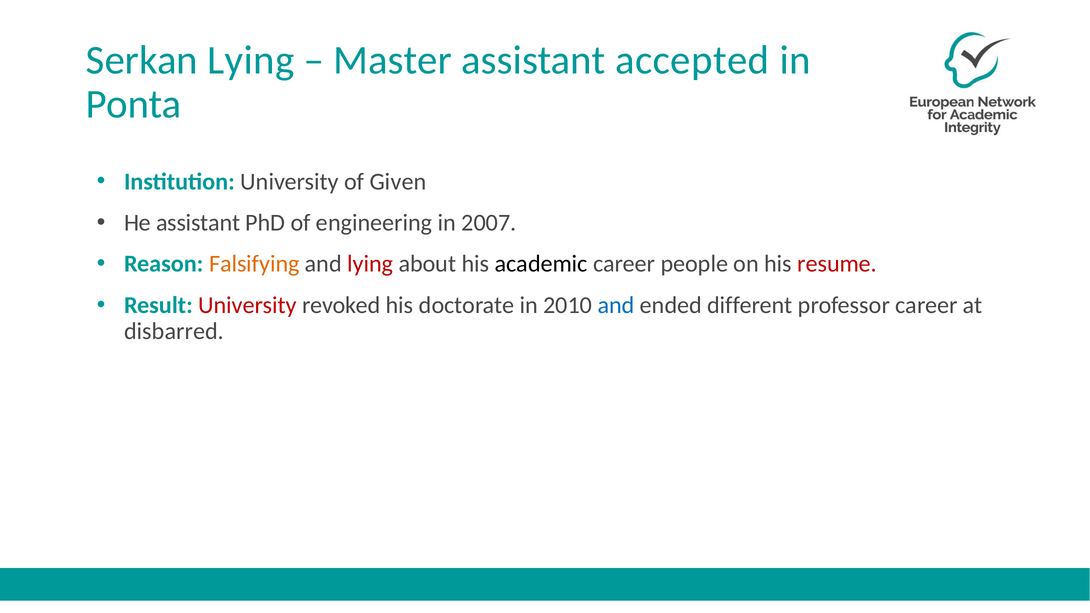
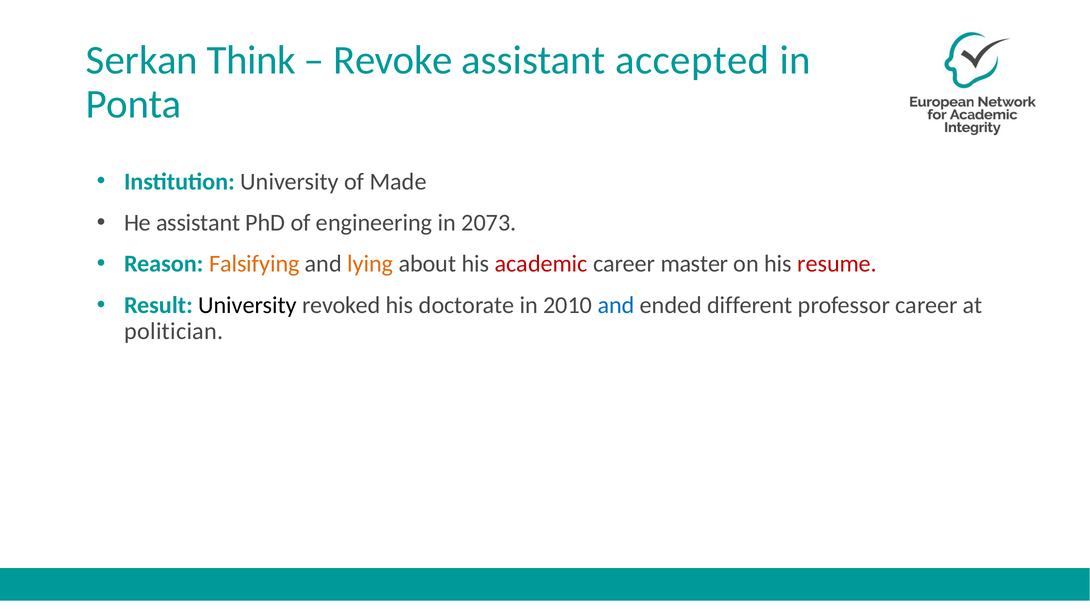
Serkan Lying: Lying -> Think (251, 60)
Master: Master -> Revoke (393, 60)
Given: Given -> Made (398, 182)
2007: 2007 -> 2073 (489, 223)
lying colour: red -> orange (370, 264)
academic colour: black -> red (541, 264)
people: people -> master (694, 264)
University colour: red -> black (247, 305)
disbarred: disbarred -> politician (174, 331)
